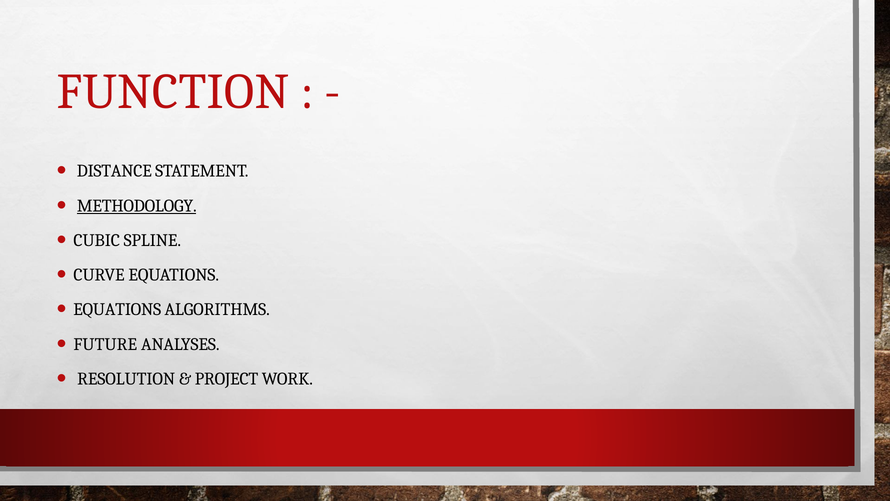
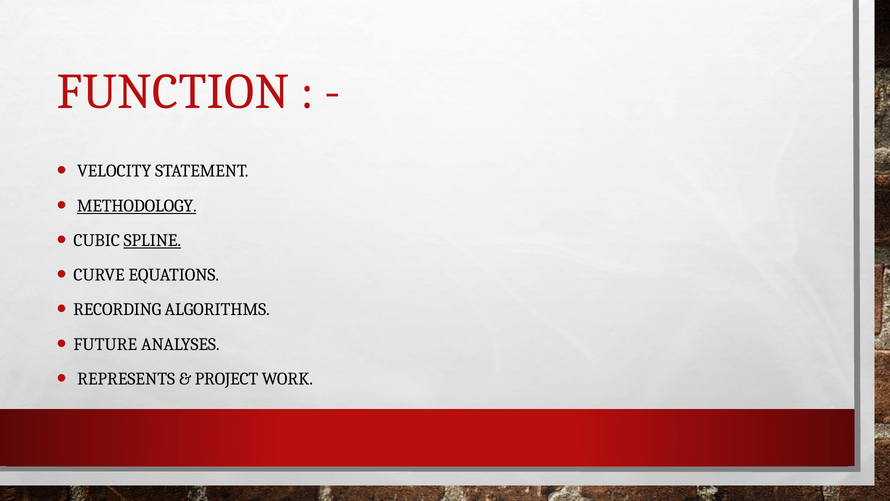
DISTANCE: DISTANCE -> VELOCITY (114, 171)
SPLINE underline: none -> present (152, 240)
EQUATIONS: EQUATIONS -> RECORDING (117, 309)
RESOLUTION: RESOLUTION -> REPRESENTS (126, 379)
